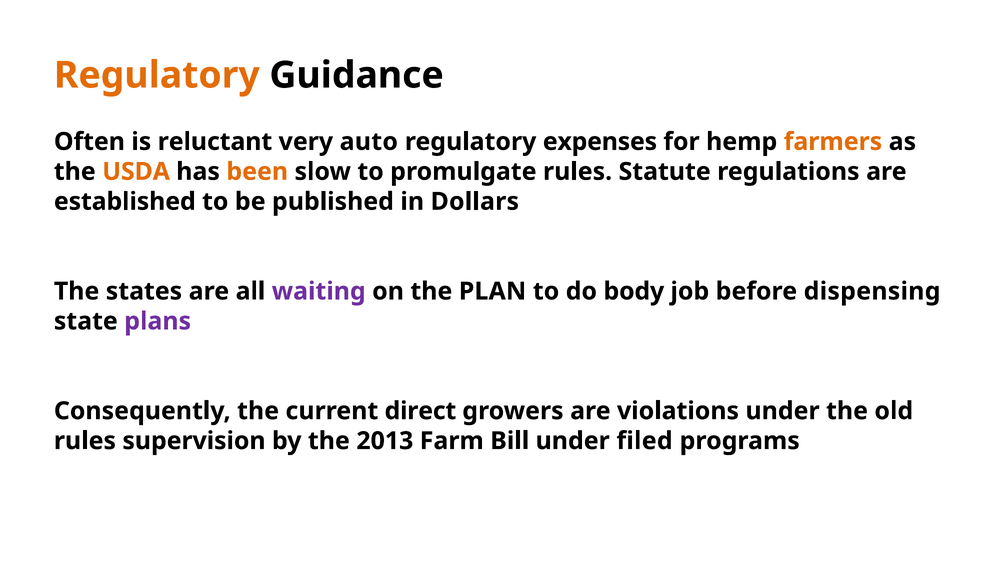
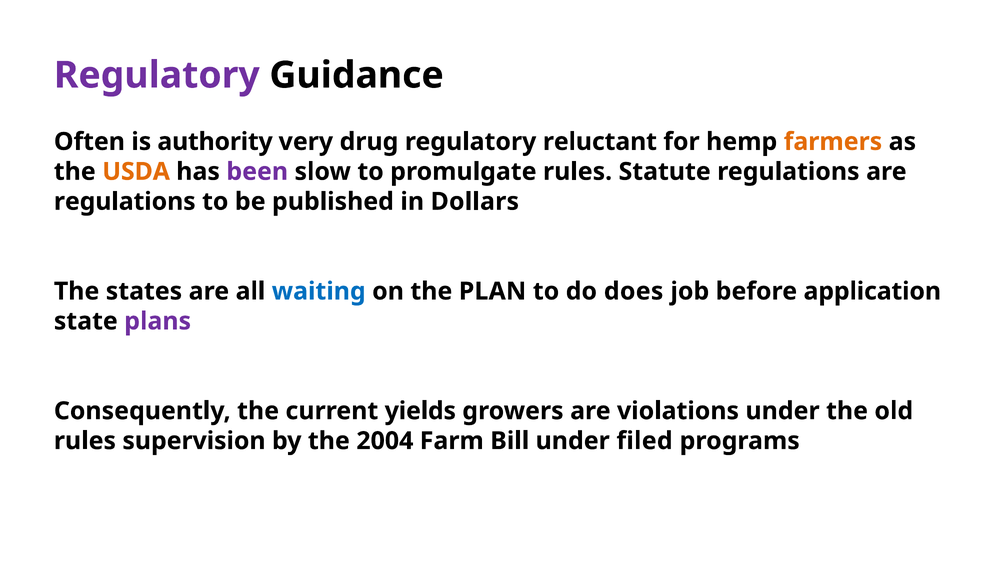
Regulatory colour: orange -> purple (157, 75)
reluctant: reluctant -> authority (215, 142)
auto: auto -> drug (369, 142)
expenses: expenses -> reluctant (600, 142)
been colour: orange -> purple (257, 172)
established: established -> regulations (125, 201)
waiting colour: purple -> blue (319, 291)
body: body -> does (634, 291)
dispensing: dispensing -> application (872, 291)
direct: direct -> yields (420, 411)
2013: 2013 -> 2004 (385, 441)
